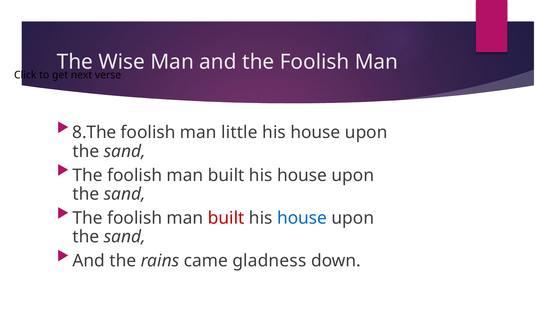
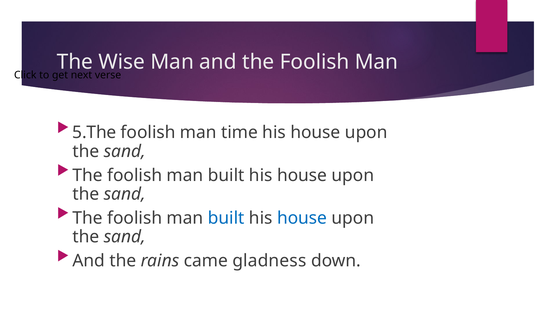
8.The: 8.The -> 5.The (94, 132)
little: little -> time (240, 132)
built colour: red -> blue (226, 218)
